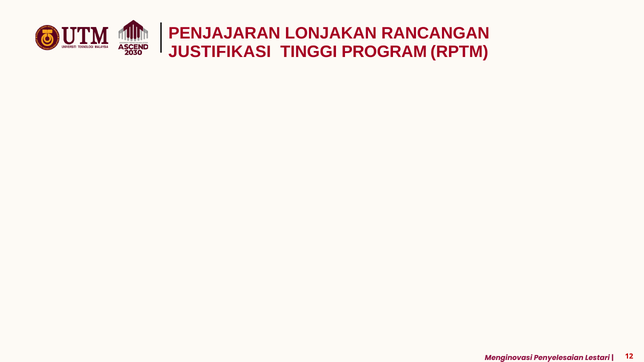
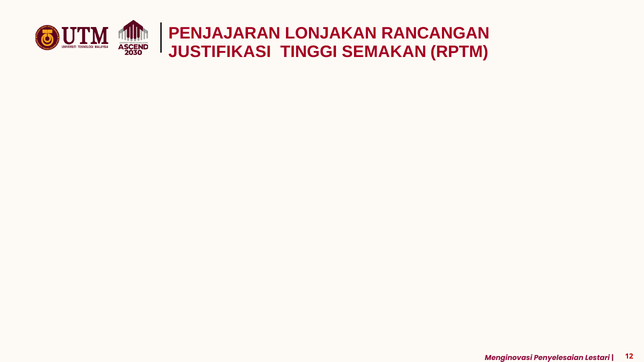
PROGRAM: PROGRAM -> SEMAKAN (384, 52)
